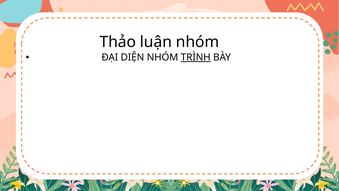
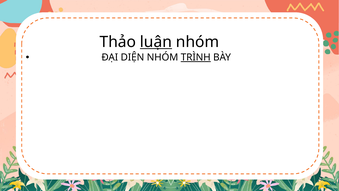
luận underline: none -> present (156, 42)
